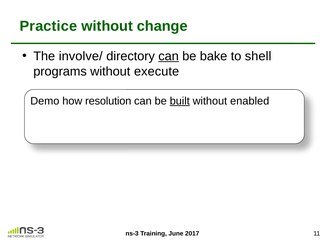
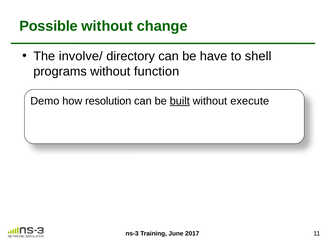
Practice: Practice -> Possible (49, 26)
can underline: present -> none (169, 56)
bake: bake -> have (214, 56)
execute: execute -> function (157, 72)
enabled: enabled -> execute (250, 101)
